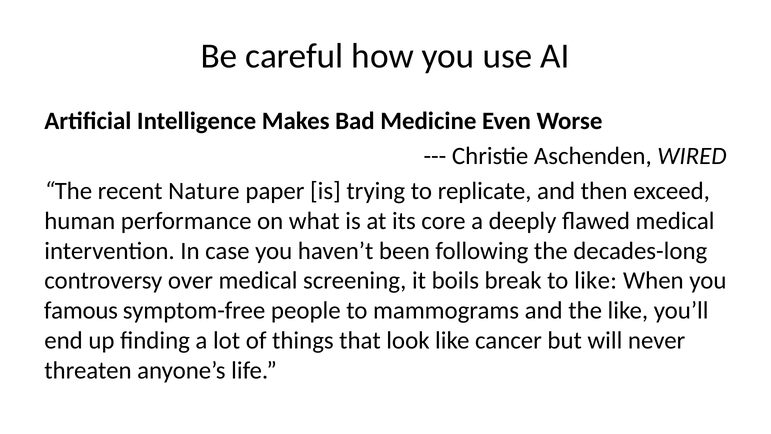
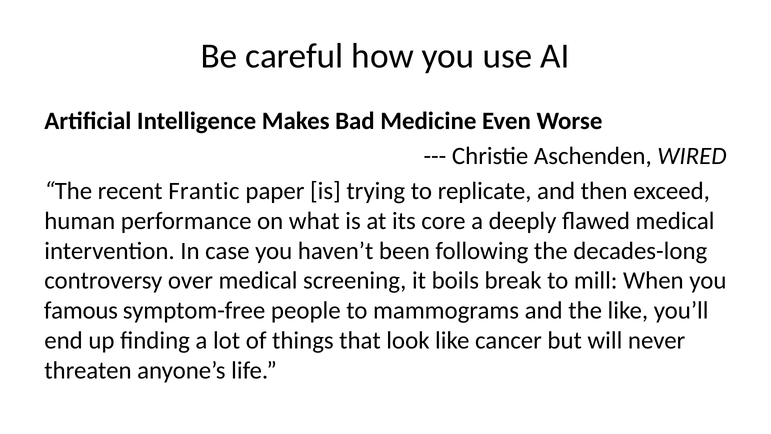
Nature: Nature -> Frantic (204, 191)
to like: like -> mill (596, 281)
